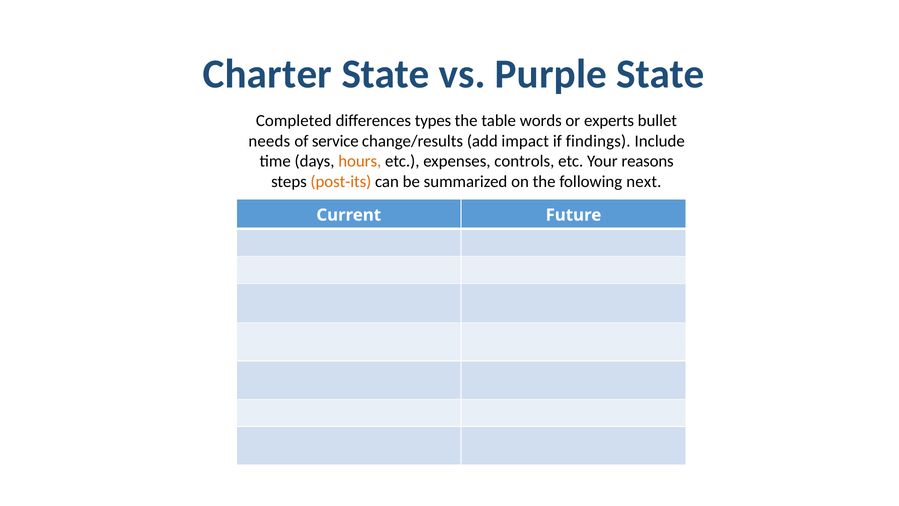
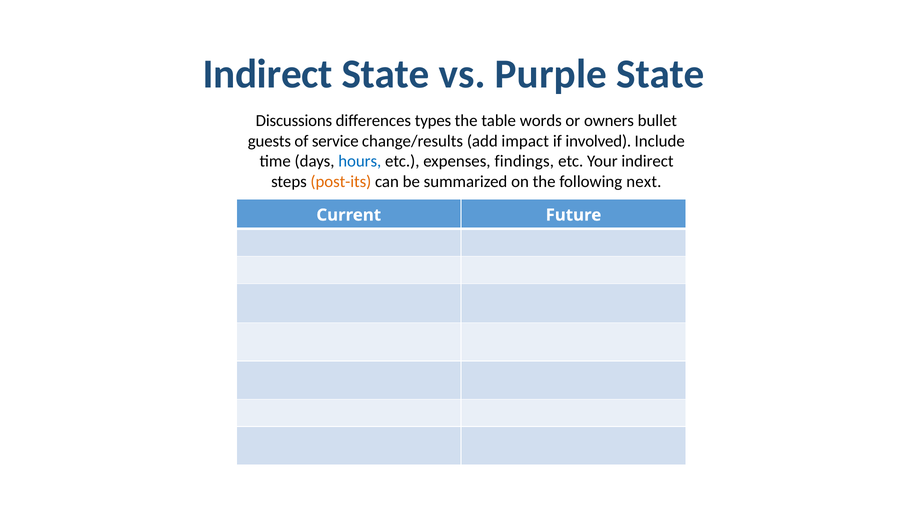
Charter: Charter -> Indirect (268, 74)
Completed: Completed -> Discussions (294, 121)
experts: experts -> owners (609, 121)
needs: needs -> guests (269, 141)
findings: findings -> involved (598, 141)
hours colour: orange -> blue (360, 161)
controls: controls -> findings (524, 161)
Your reasons: reasons -> indirect (647, 161)
